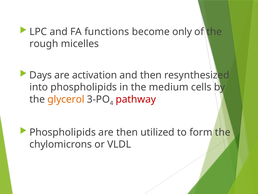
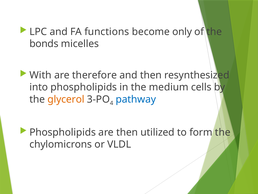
rough: rough -> bonds (44, 44)
Days: Days -> With (41, 75)
activation: activation -> therefore (95, 75)
pathway colour: red -> blue (136, 99)
